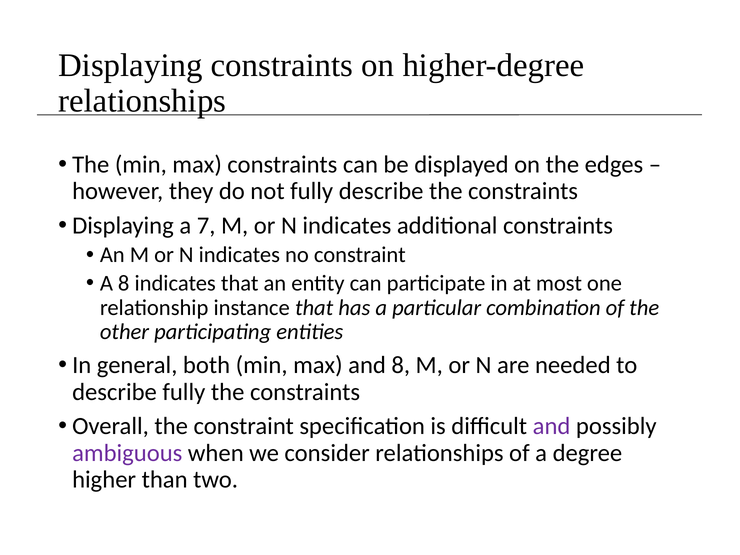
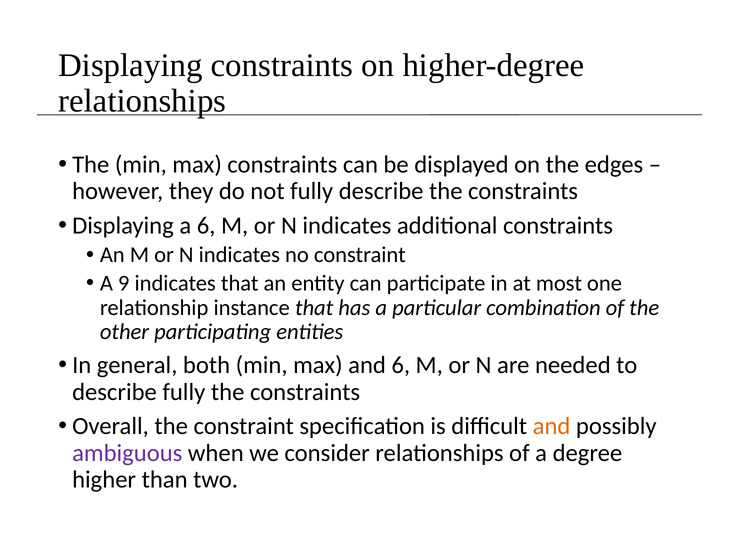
a 7: 7 -> 6 (206, 226)
A 8: 8 -> 9 (124, 283)
and 8: 8 -> 6 (401, 365)
and colour: purple -> orange (552, 426)
